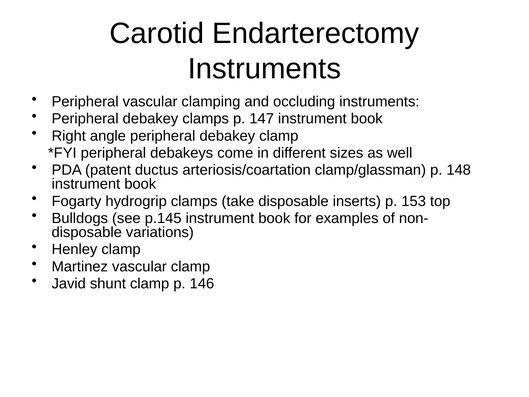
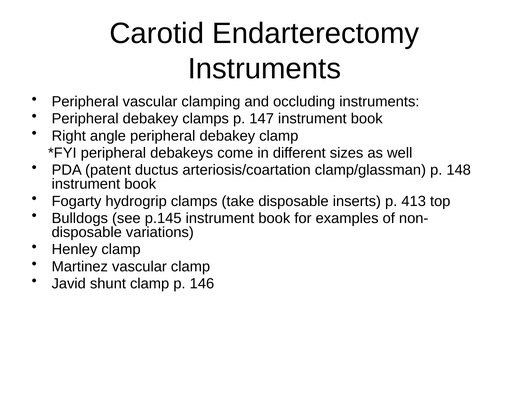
153: 153 -> 413 (414, 201)
